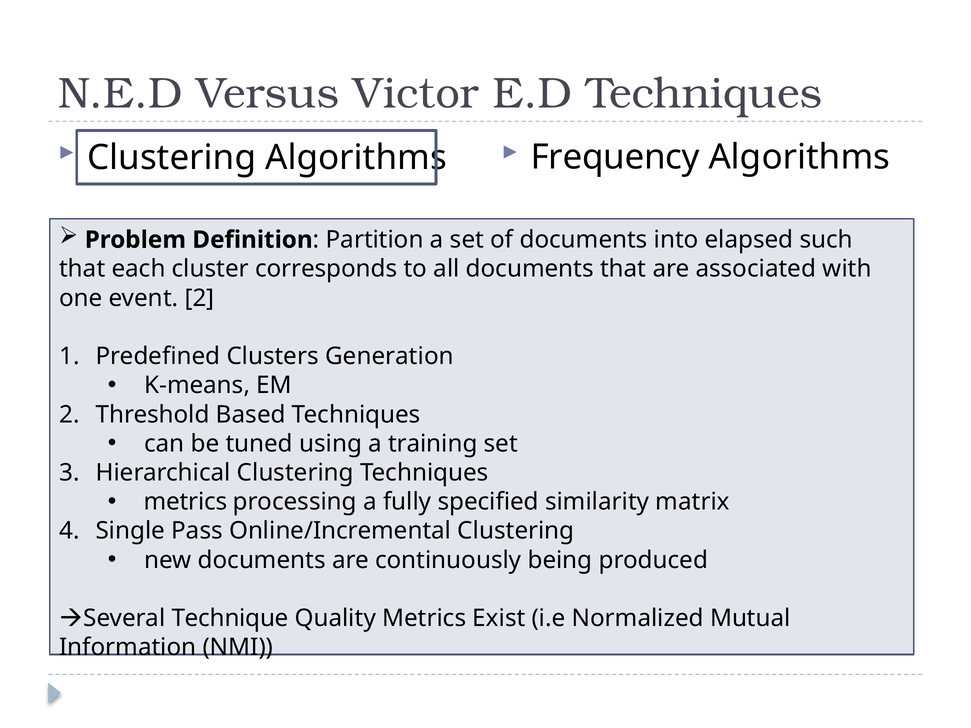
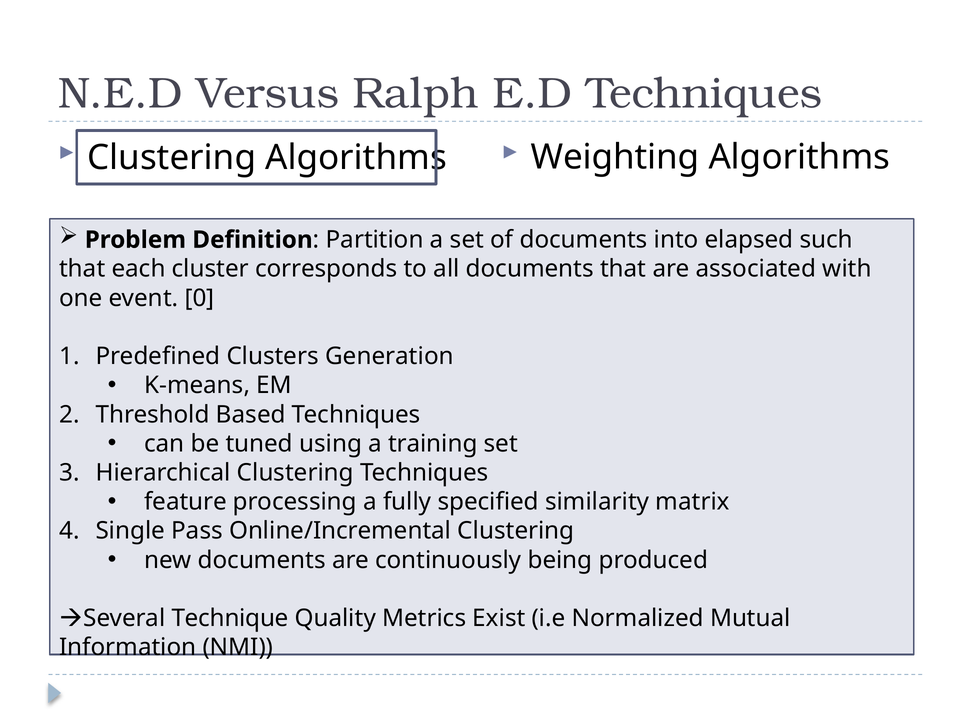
Victor: Victor -> Ralph (416, 94)
Frequency: Frequency -> Weighting (615, 157)
event 2: 2 -> 0 (199, 298)
metrics: metrics -> feature (185, 502)
